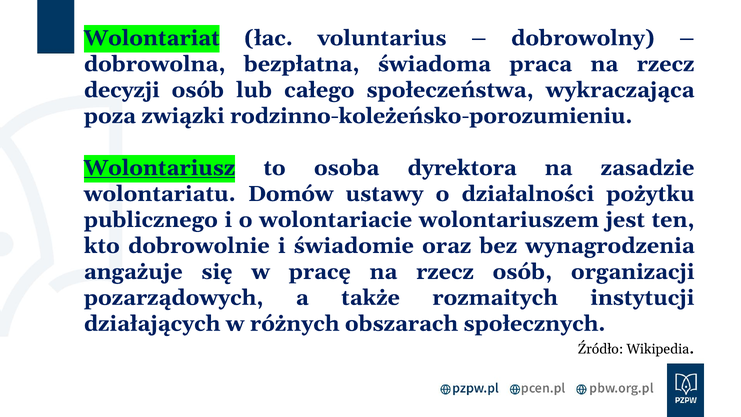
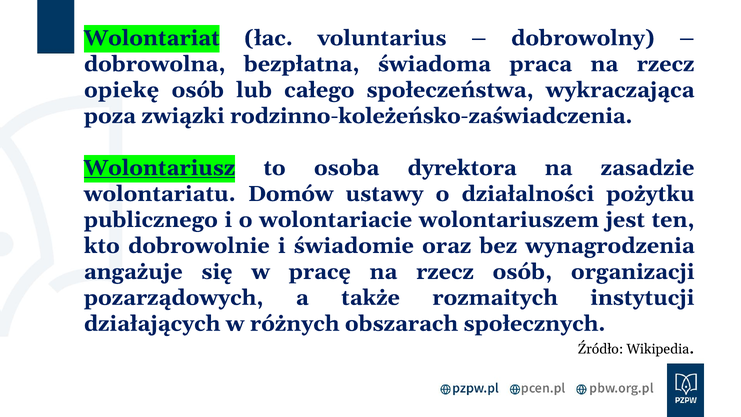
decyzji: decyzji -> opiekę (122, 90)
rodzinno-koleżeńsko-porozumieniu: rodzinno-koleżeńsko-porozumieniu -> rodzinno-koleżeńsko-zaświadczenia (431, 116)
